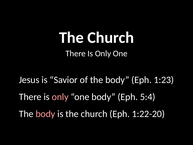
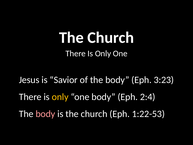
1:23: 1:23 -> 3:23 (164, 80)
only colour: pink -> yellow (60, 97)
5:4: 5:4 -> 2:4 (148, 97)
1:22-20: 1:22-20 -> 1:22-53 (148, 114)
